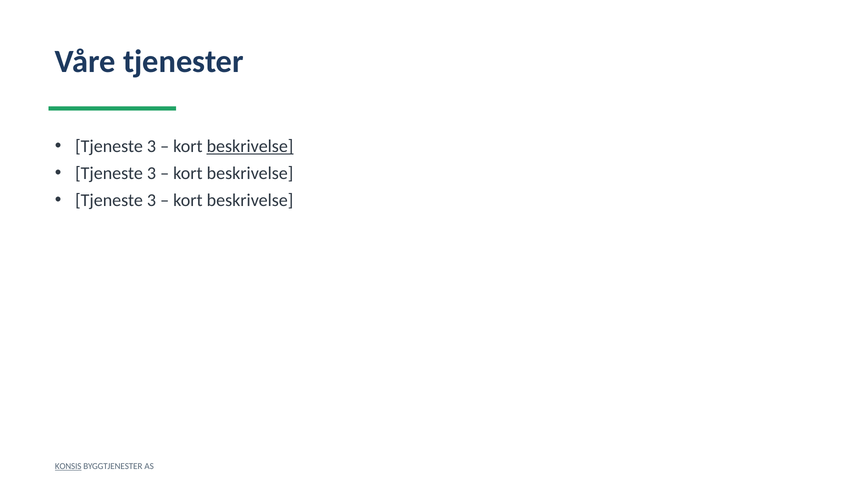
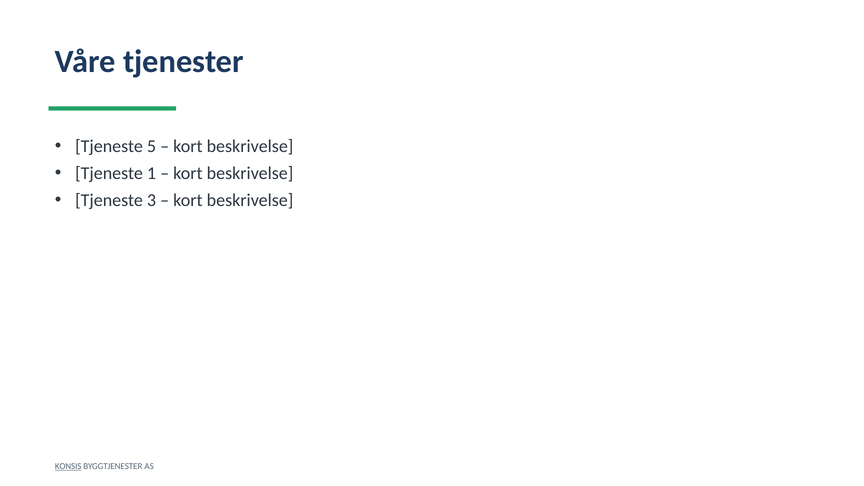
3: 3 -> 5 (151, 146)
beskrivelse underline: present -> none (250, 146)
3: 3 -> 1 (151, 173)
